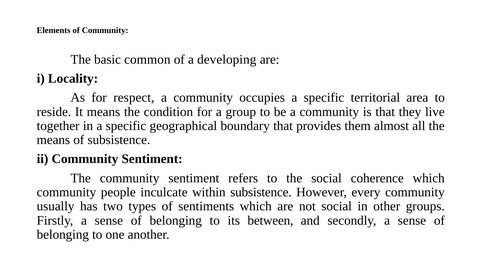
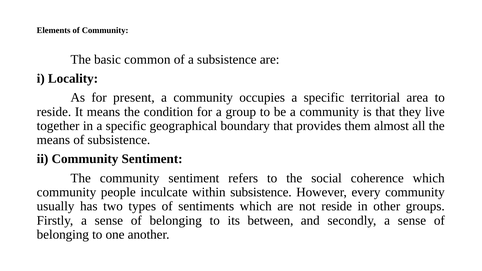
a developing: developing -> subsistence (227, 59)
respect: respect -> present (134, 98)
not social: social -> reside (337, 206)
